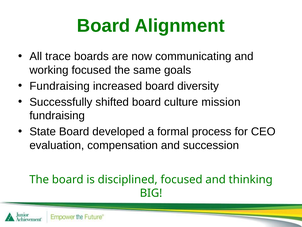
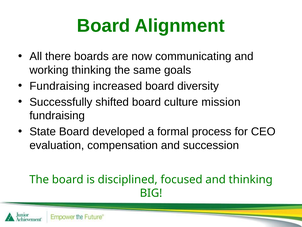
trace: trace -> there (58, 56)
working focused: focused -> thinking (91, 70)
